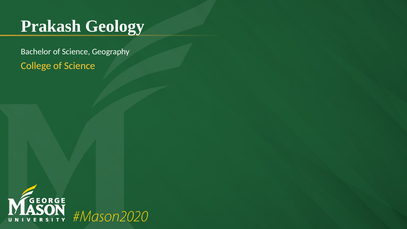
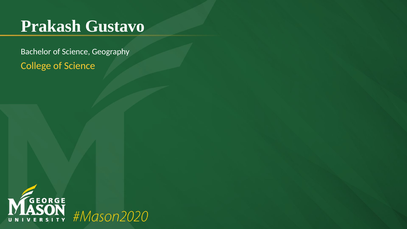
Geology: Geology -> Gustavo (115, 26)
